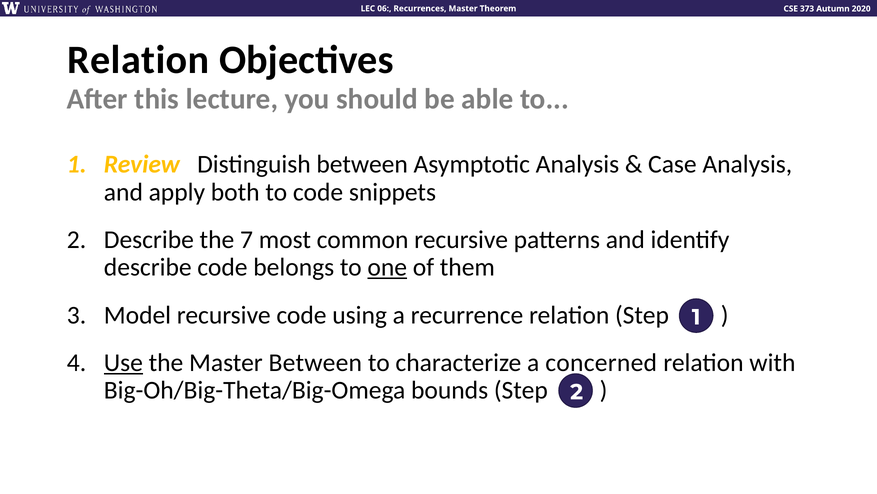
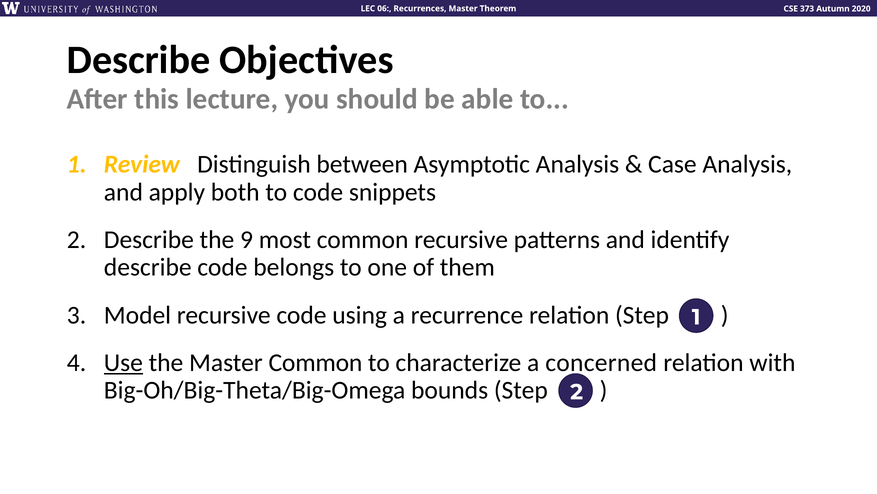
Relation: Relation -> Describe (139, 60)
7: 7 -> 9 (246, 239)
one underline: present -> none (387, 267)
Master Between: Between -> Common (315, 362)
